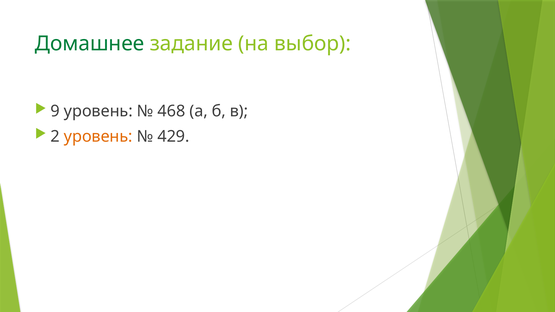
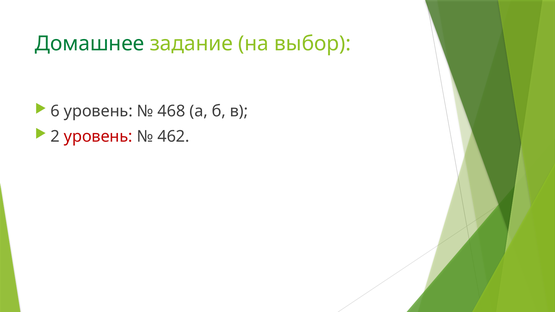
9: 9 -> 6 (55, 111)
уровень colour: orange -> red (98, 136)
429: 429 -> 462 (173, 136)
